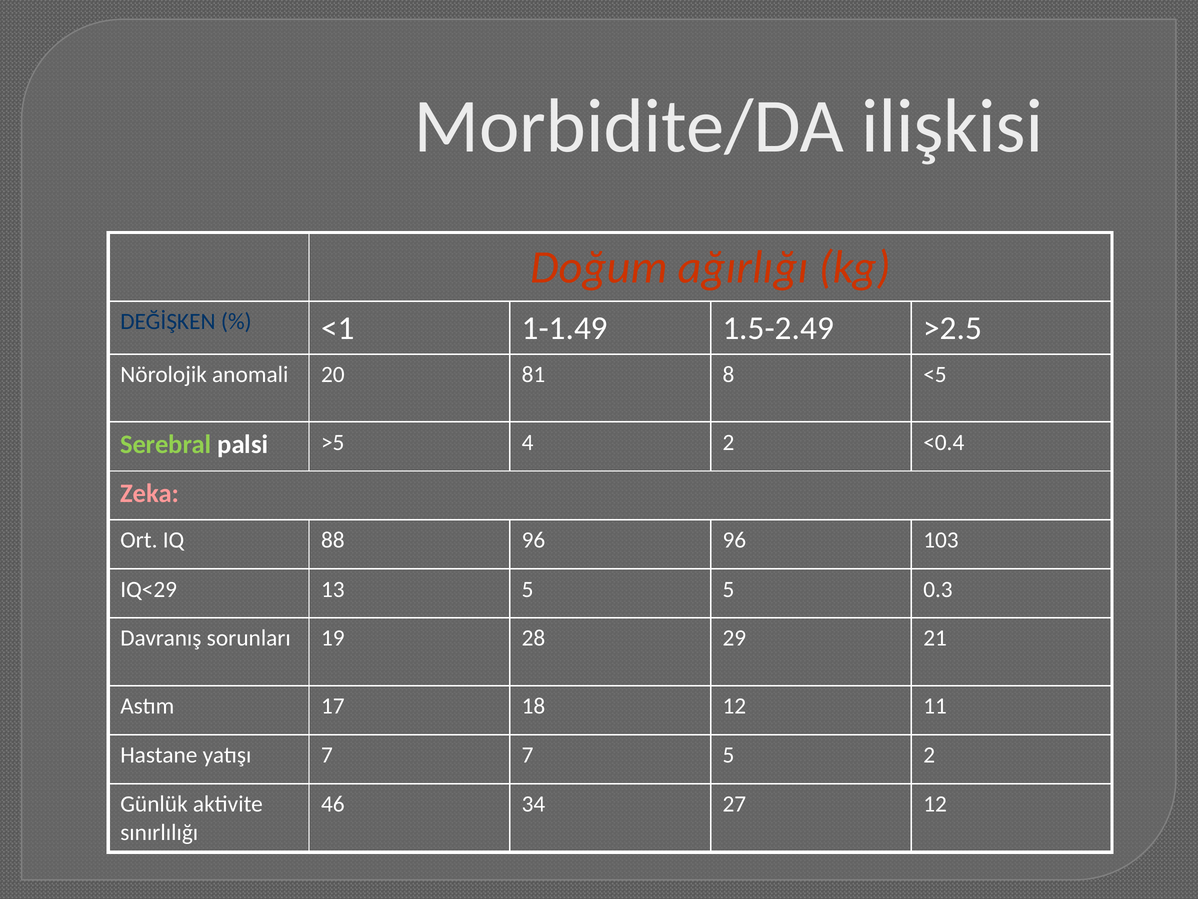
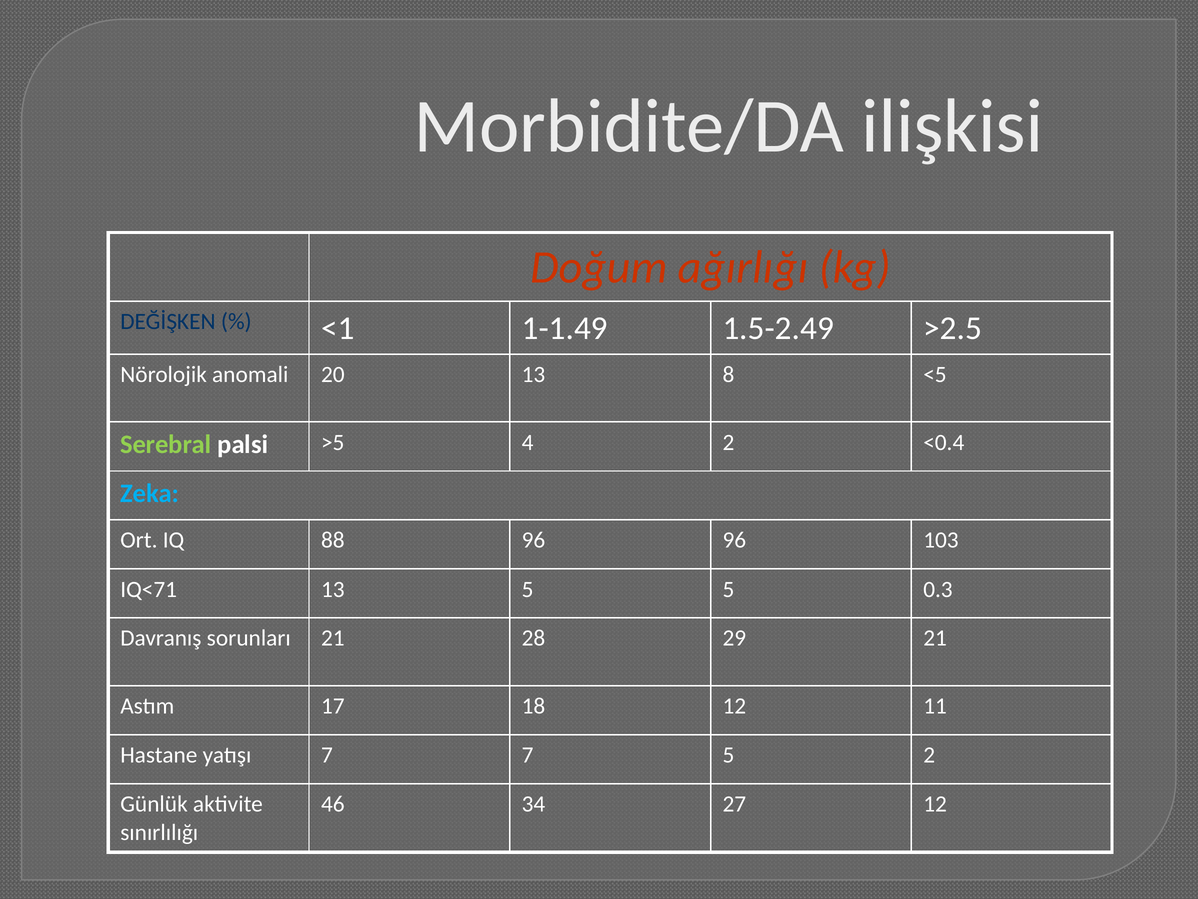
20 81: 81 -> 13 (533, 374)
Zeka colour: pink -> light blue (150, 493)
IQ<29: IQ<29 -> IQ<71 (149, 589)
sorunları 19: 19 -> 21 (333, 638)
